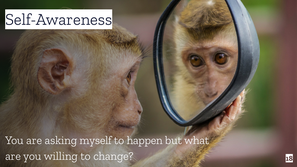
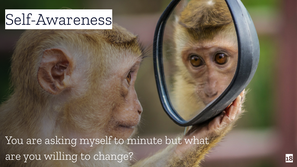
happen: happen -> minute (145, 140)
